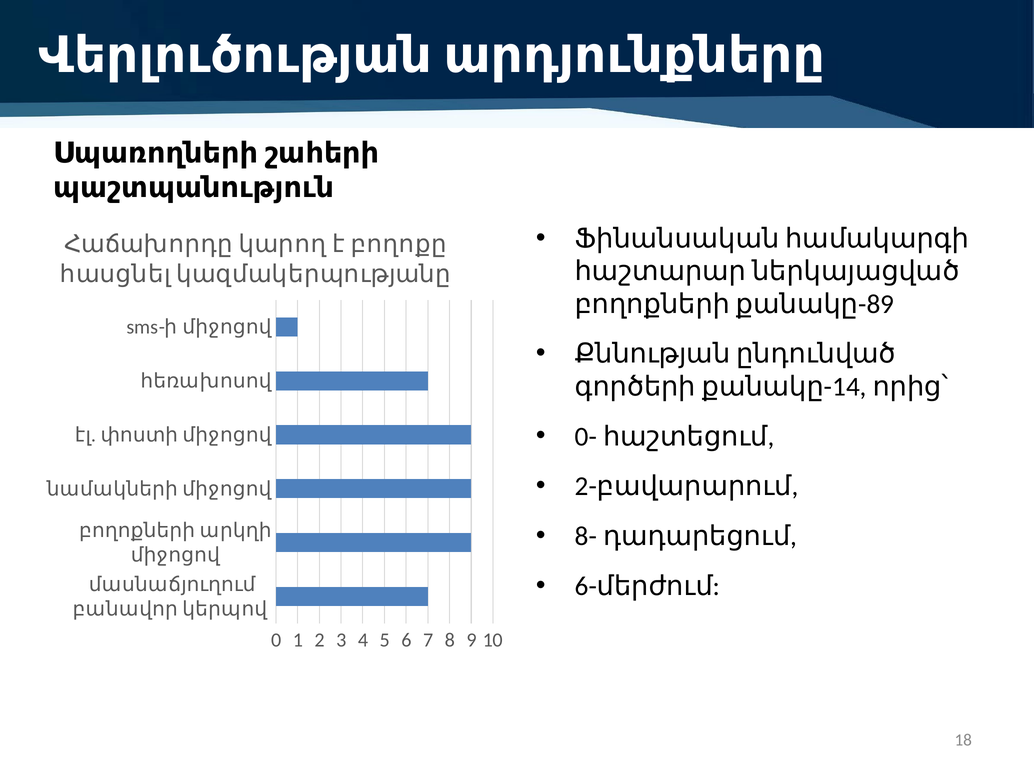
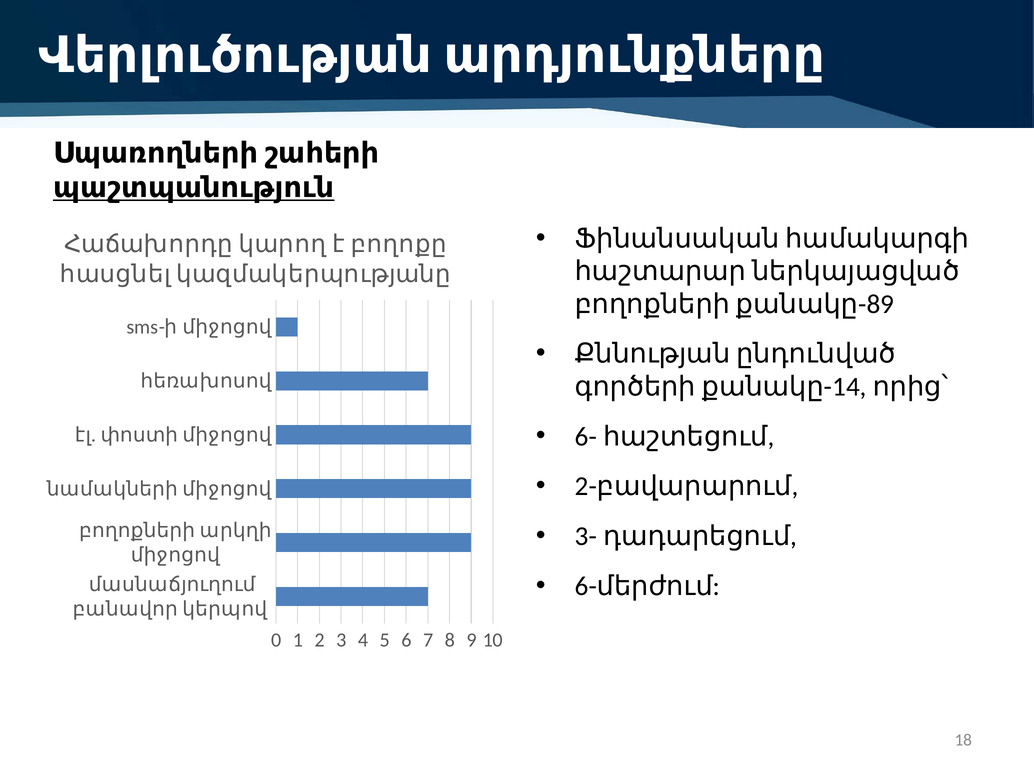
պաշտպանություն underline: none -> present (194, 188)
0-: 0- -> 6- (586, 437)
8-: 8- -> 3- (586, 537)
